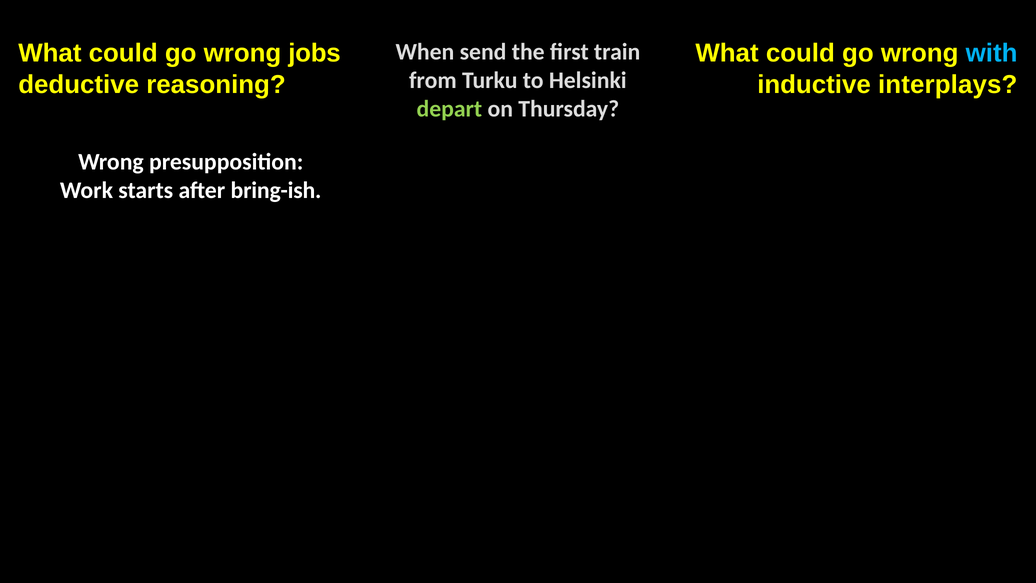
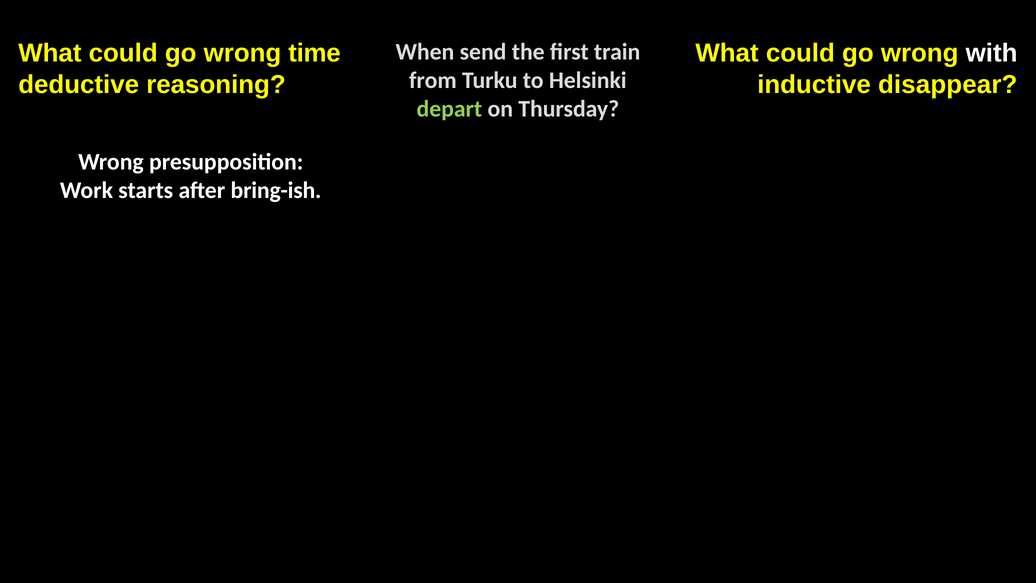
jobs: jobs -> time (315, 53)
with colour: light blue -> white (992, 53)
interplays: interplays -> disappear (948, 84)
